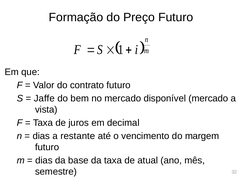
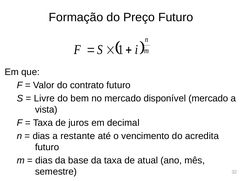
Jaffe: Jaffe -> Livre (44, 99)
margem: margem -> acredita (202, 136)
